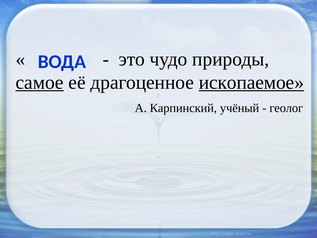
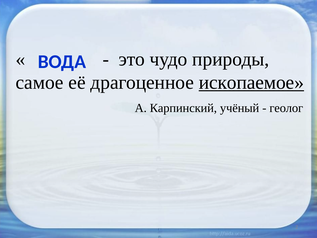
самое underline: present -> none (40, 82)
